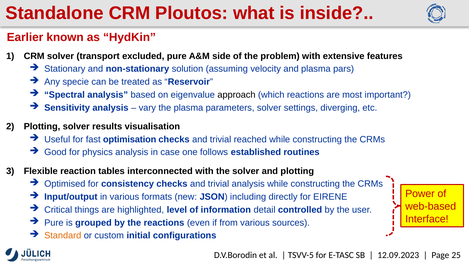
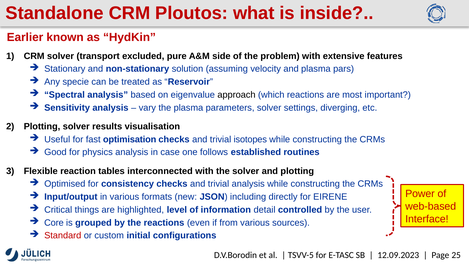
reached: reached -> isotopes (250, 139)
Pure: Pure -> Core (54, 223)
Standard colour: orange -> red (63, 235)
